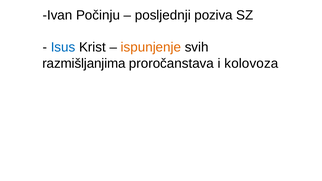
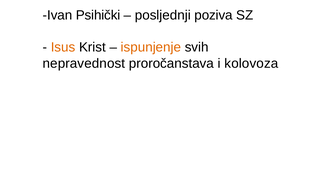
Počinju: Počinju -> Psihički (98, 15)
Isus colour: blue -> orange (63, 47)
razmišljanjima: razmišljanjima -> nepravednost (84, 63)
